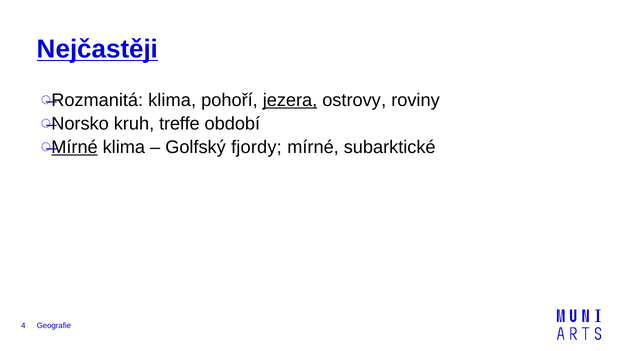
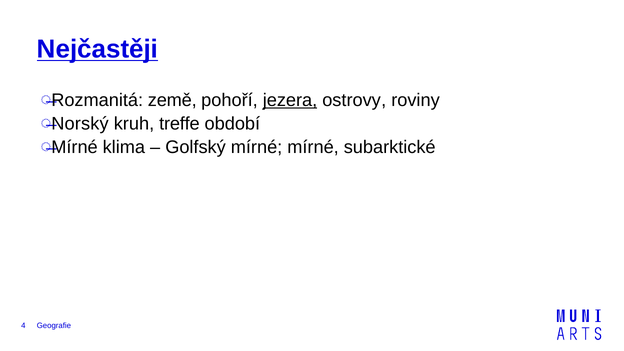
Rozmanitá klima: klima -> země (172, 100)
Norsko: Norsko -> Norský (80, 124)
Mírné underline: present -> none (75, 147)
Golfský fjordy: fjordy -> mírné (257, 147)
